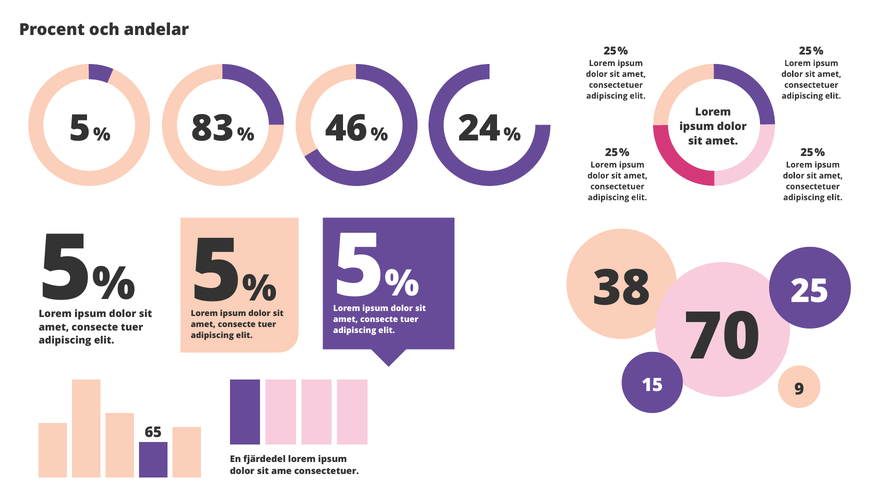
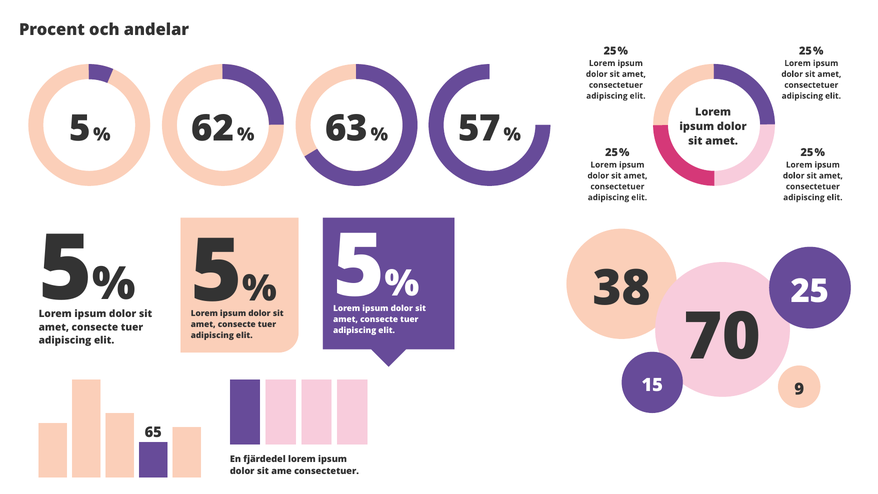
83: 83 -> 62 (213, 129)
46: 46 -> 63 (346, 129)
24: 24 -> 57 (479, 129)
